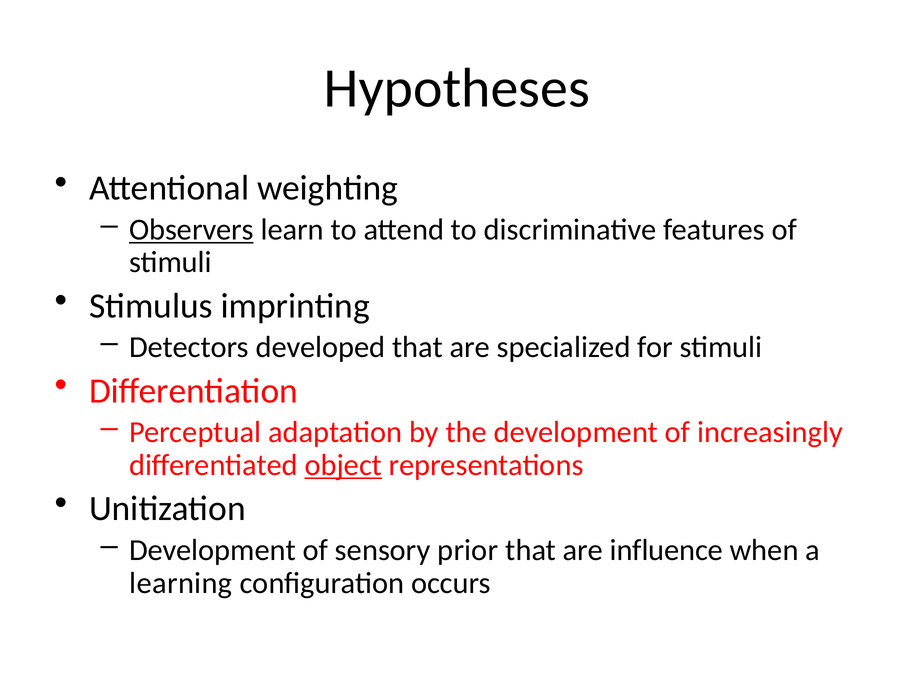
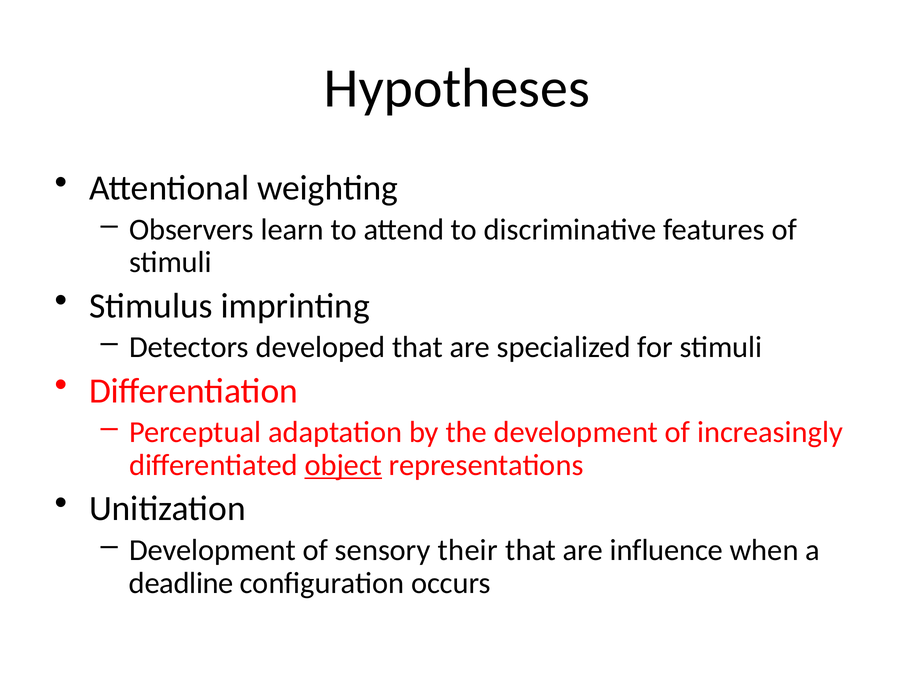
Observers underline: present -> none (191, 230)
prior: prior -> their (468, 551)
learning: learning -> deadline (181, 583)
